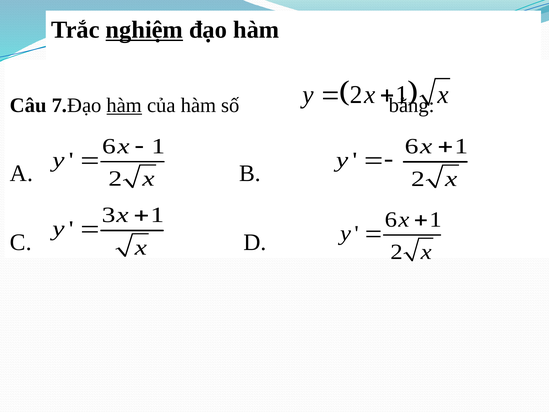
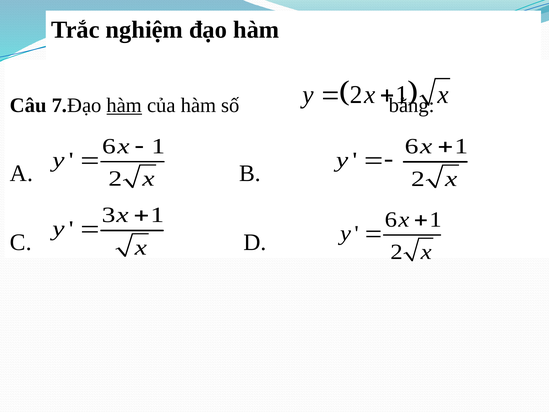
nghiệm underline: present -> none (144, 30)
